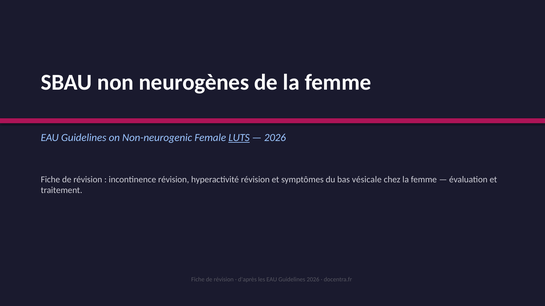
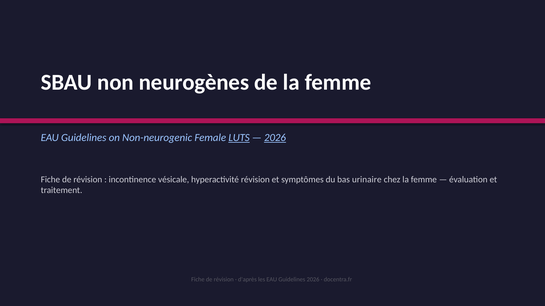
2026 underline: none -> present (275, 138)
incontinence révision: révision -> vésicale (174, 180)
vésicale: vésicale -> urinaire (367, 180)
